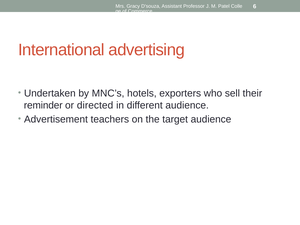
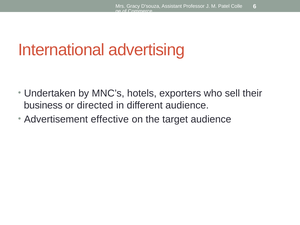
reminder: reminder -> business (43, 105)
teachers: teachers -> effective (110, 119)
